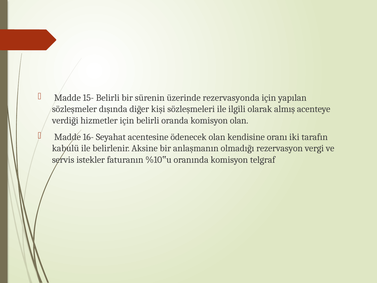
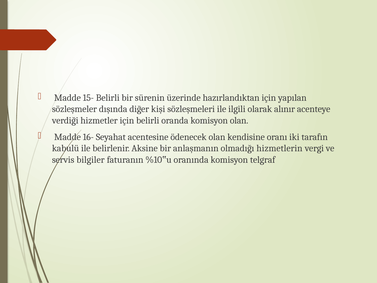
rezervasyonda: rezervasyonda -> hazırlandıktan (231, 98)
almış: almış -> alınır (285, 109)
rezervasyon: rezervasyon -> hizmetlerin (279, 148)
istekler: istekler -> bilgiler (91, 160)
